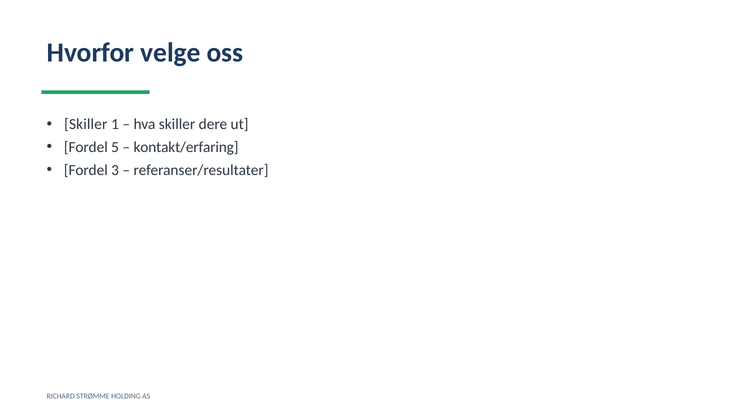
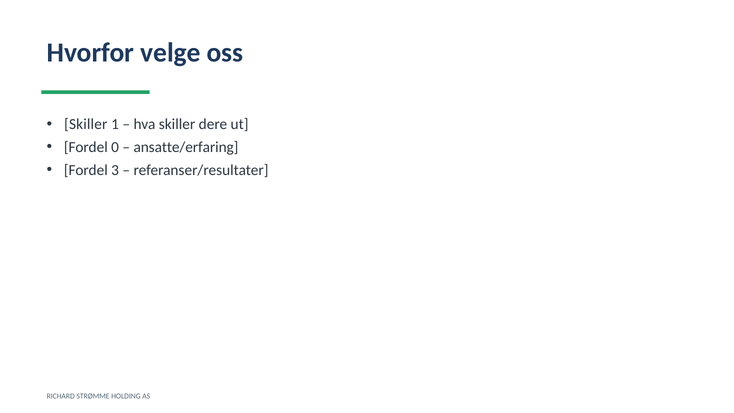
5: 5 -> 0 (115, 147)
kontakt/erfaring: kontakt/erfaring -> ansatte/erfaring (186, 147)
